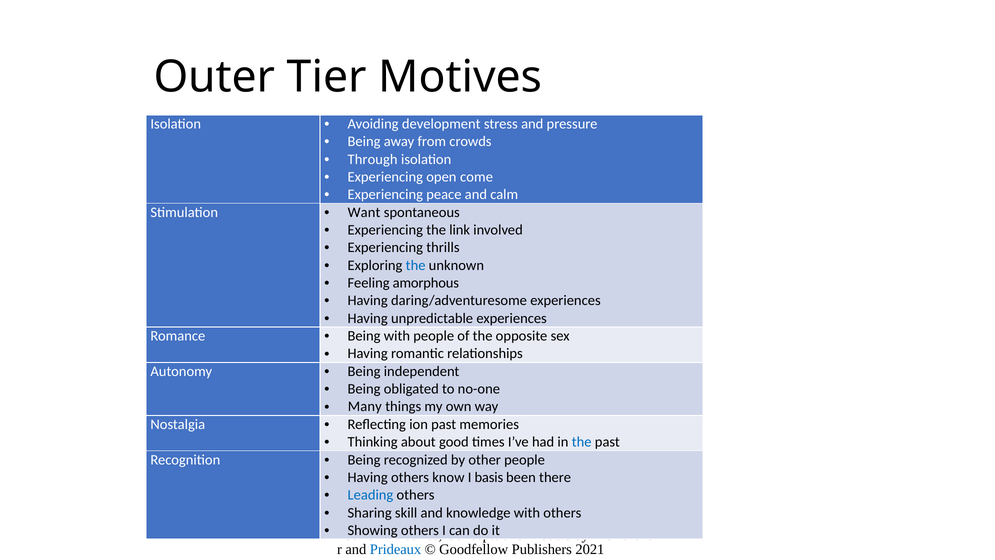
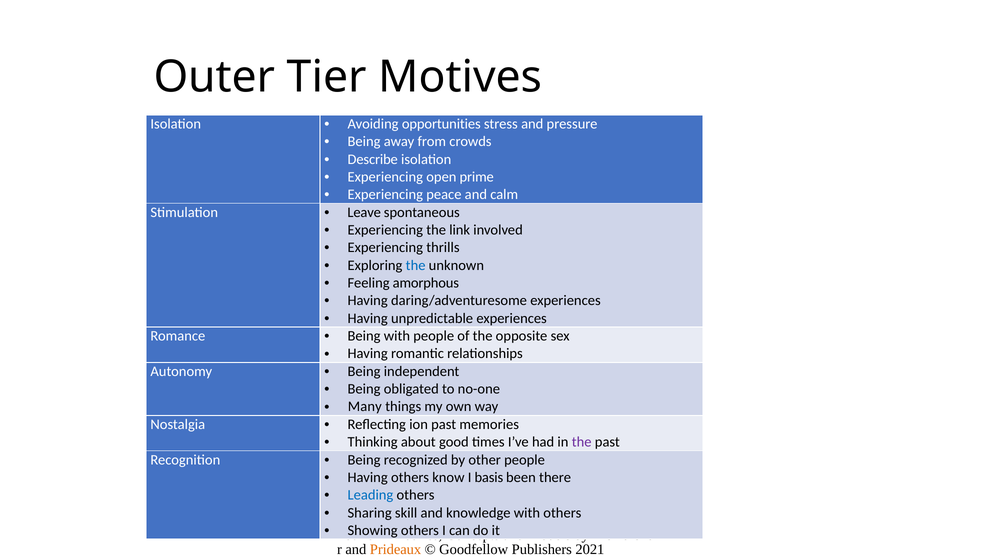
development: development -> opportunities (441, 124)
Through: Through -> Describe (373, 159)
come: come -> prime (477, 177)
Want: Want -> Leave (364, 212)
the colour: blue -> purple (582, 442)
Prideaux colour: blue -> orange (396, 549)
